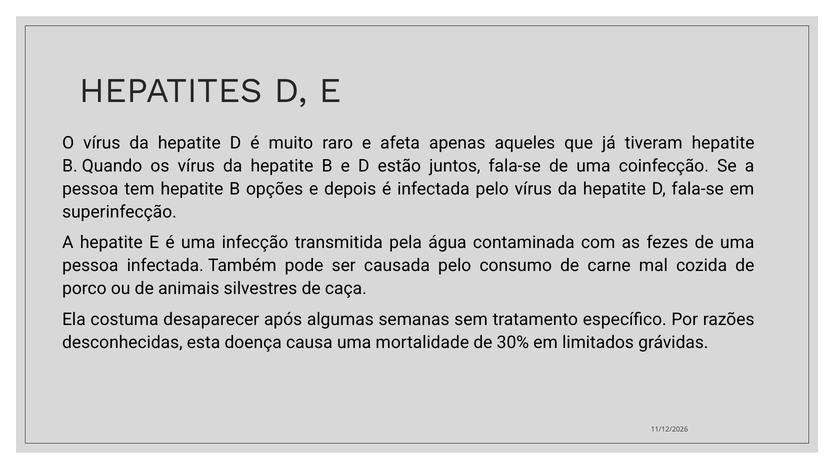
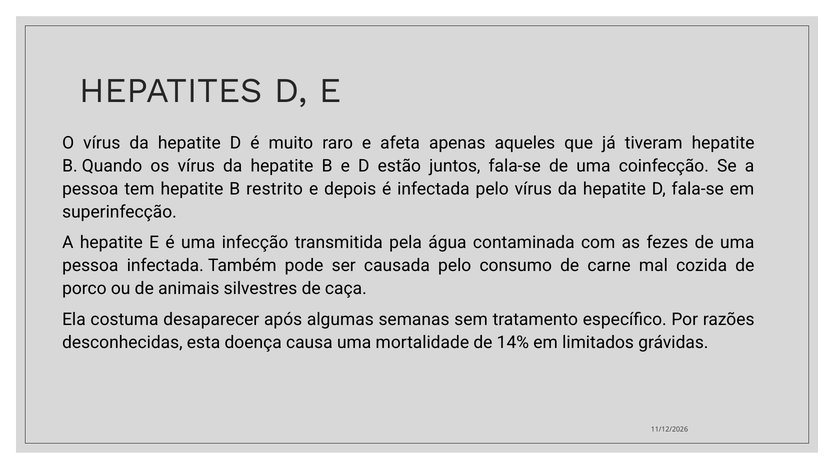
opções: opções -> restrito (275, 189)
30%: 30% -> 14% (513, 342)
